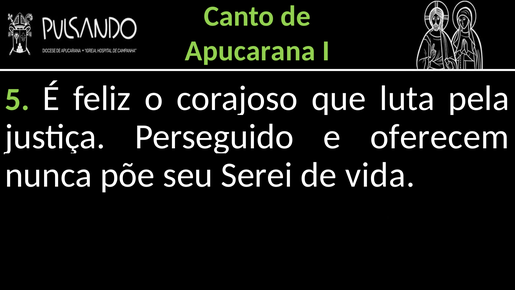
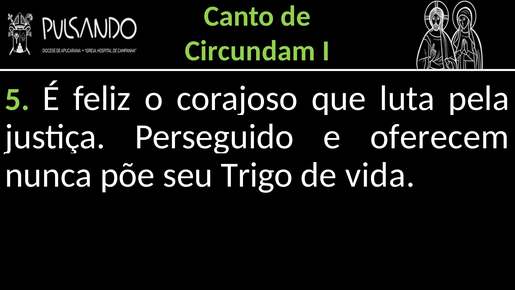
Apucarana: Apucarana -> Circundam (250, 51)
Serei: Serei -> Trigo (257, 175)
